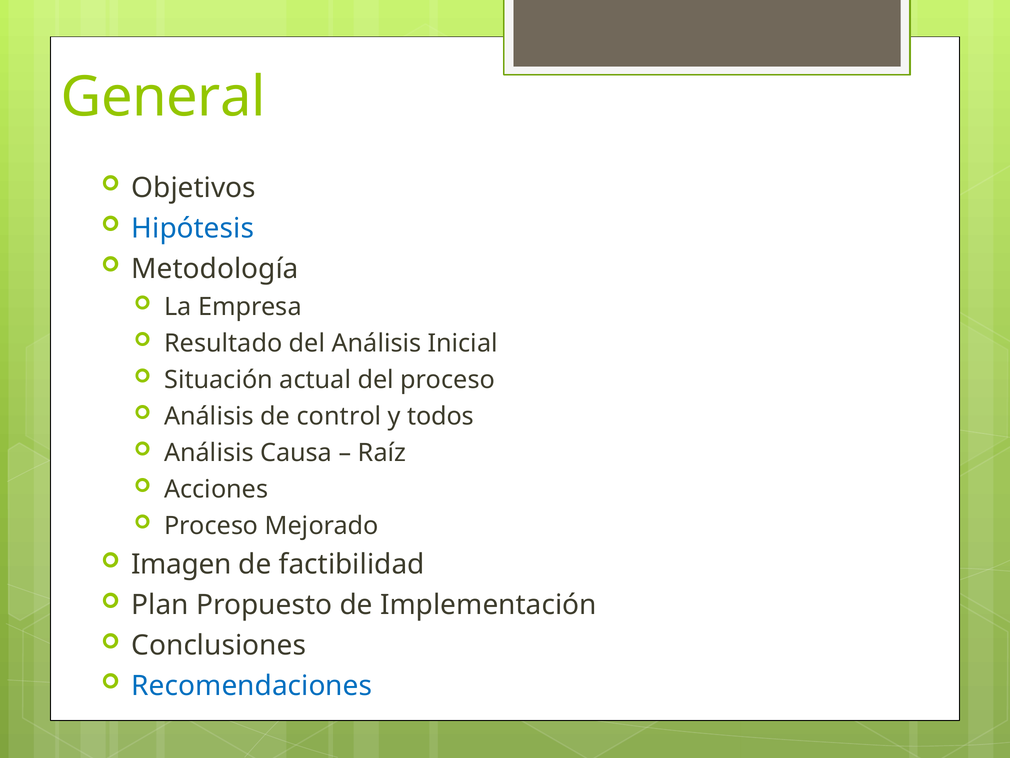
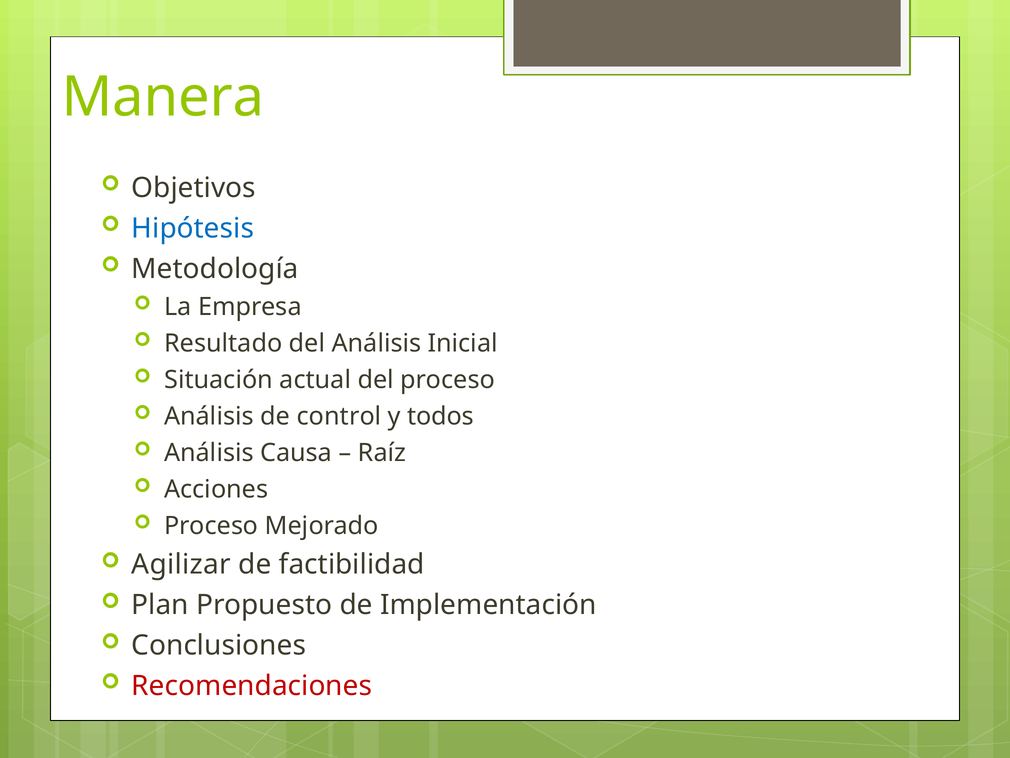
General: General -> Manera (163, 97)
Imagen: Imagen -> Agilizar (181, 564)
Recomendaciones colour: blue -> red (252, 685)
